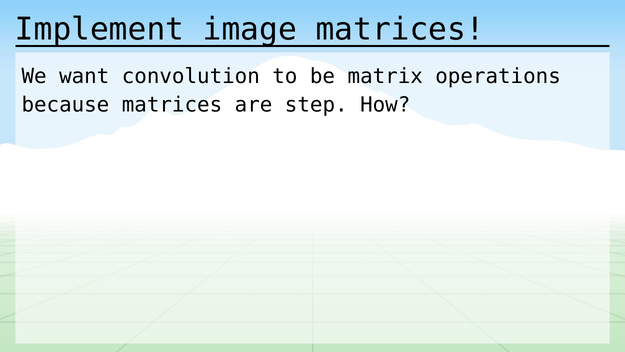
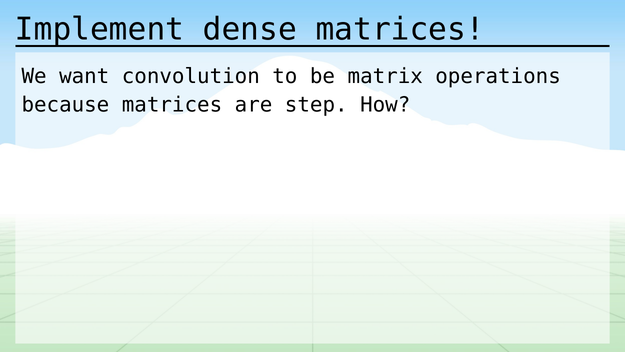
image: image -> dense (250, 29)
